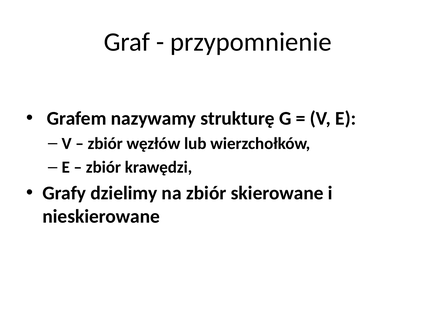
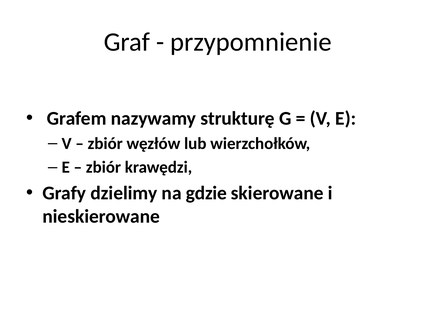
na zbiór: zbiór -> gdzie (206, 193)
